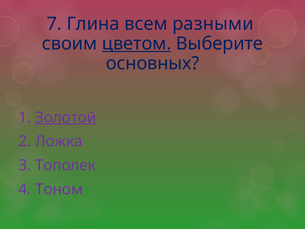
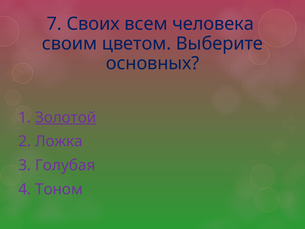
Глина: Глина -> Своих (93, 24)
разными: разными -> человека (213, 24)
цветом underline: present -> none (137, 44)
Тополек: Тополек -> Голубая (65, 165)
